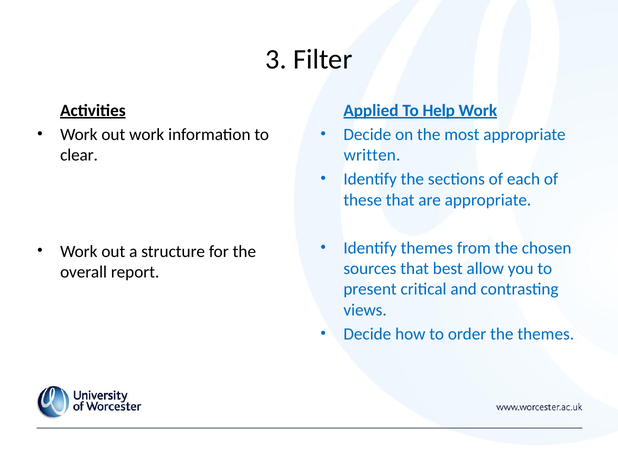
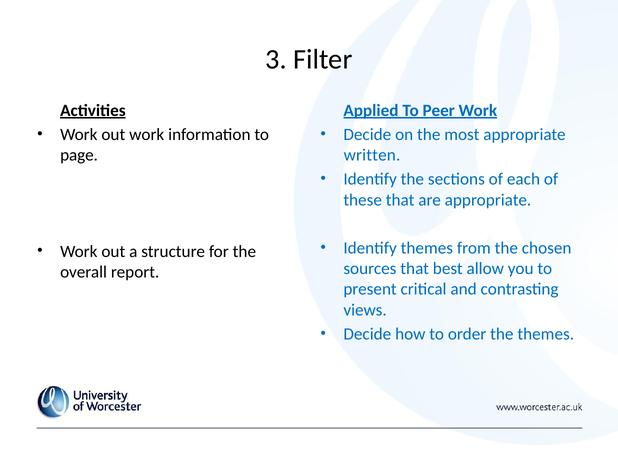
Help: Help -> Peer (439, 110)
clear: clear -> page (79, 155)
